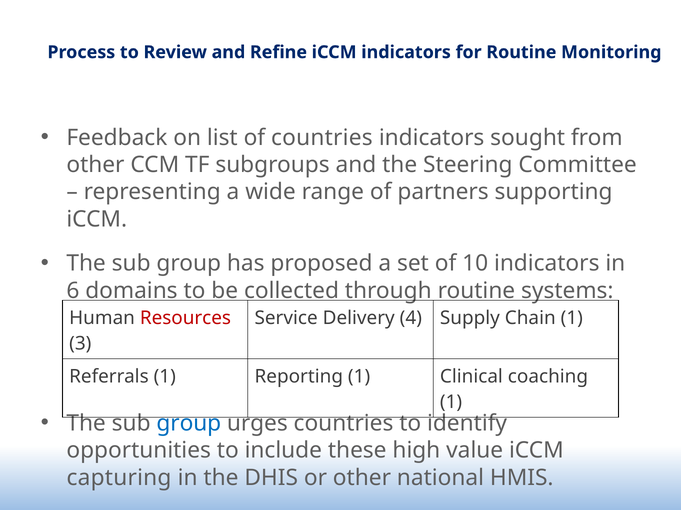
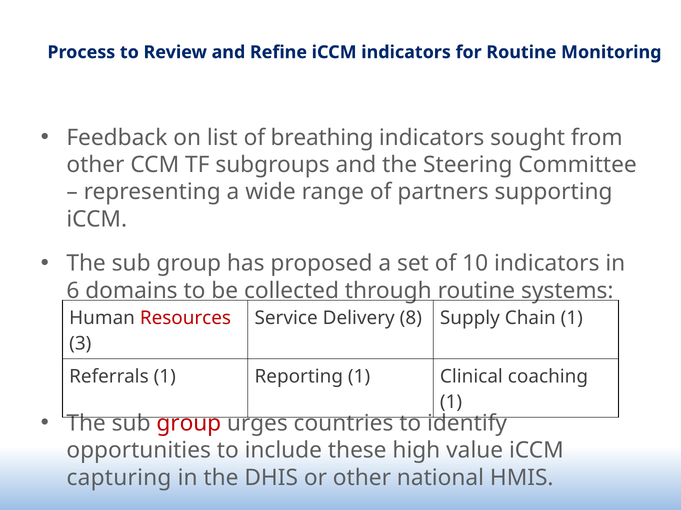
of countries: countries -> breathing (322, 138)
4: 4 -> 8 (411, 318)
group colour: blue -> red (189, 424)
